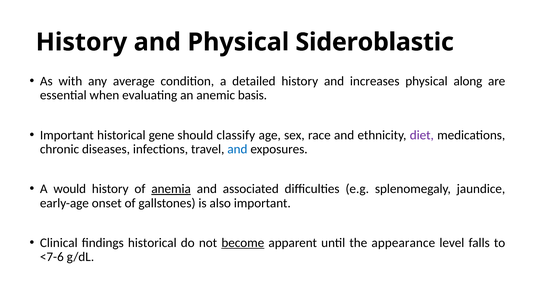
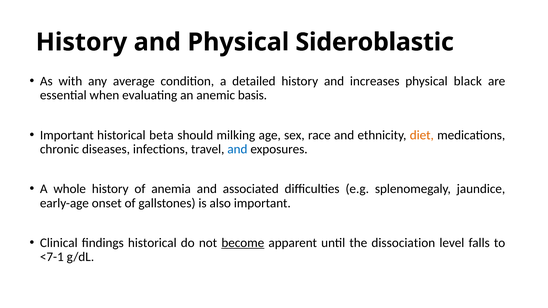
along: along -> black (468, 81)
gene: gene -> beta (161, 135)
classify: classify -> milking (236, 135)
diet colour: purple -> orange (422, 135)
would: would -> whole (70, 189)
anemia underline: present -> none (171, 189)
appearance: appearance -> dissociation (403, 243)
<7-6: <7-6 -> <7-1 (52, 257)
